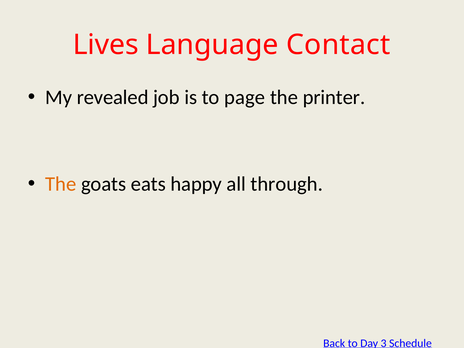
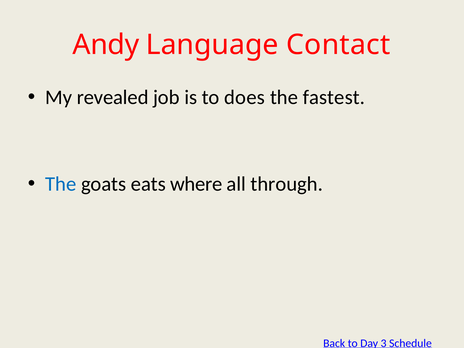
Lives: Lives -> Andy (106, 45)
page: page -> does (245, 97)
printer: printer -> fastest (334, 97)
The colour: orange -> blue (61, 184)
happy: happy -> where (196, 184)
